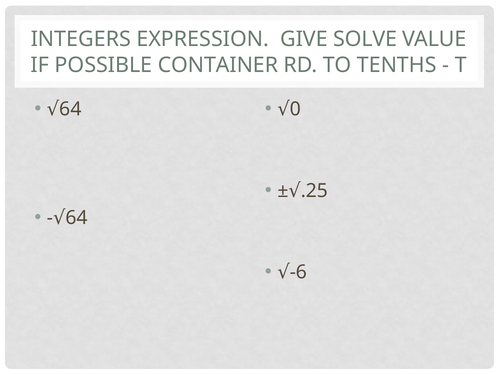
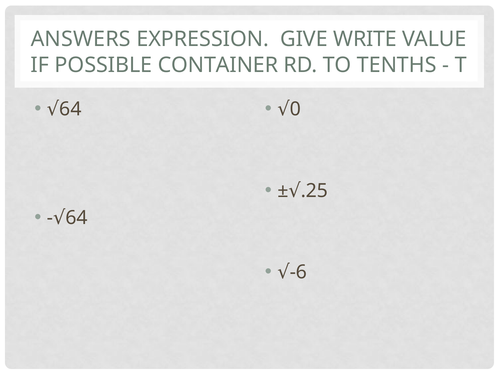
INTEGERS: INTEGERS -> ANSWERS (81, 39)
SOLVE: SOLVE -> WRITE (365, 39)
